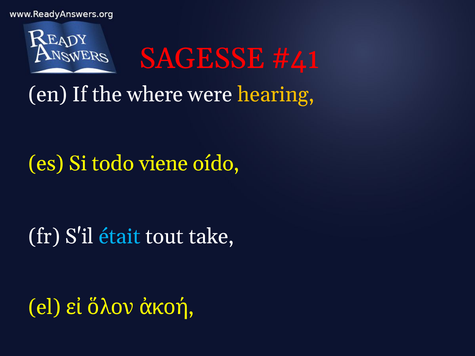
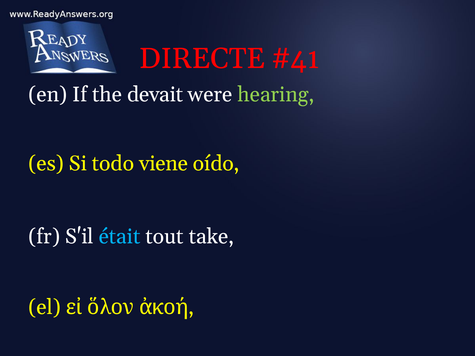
SAGESSE: SAGESSE -> DIRECTE (202, 59)
where: where -> devait (155, 95)
hearing colour: yellow -> light green (276, 95)
